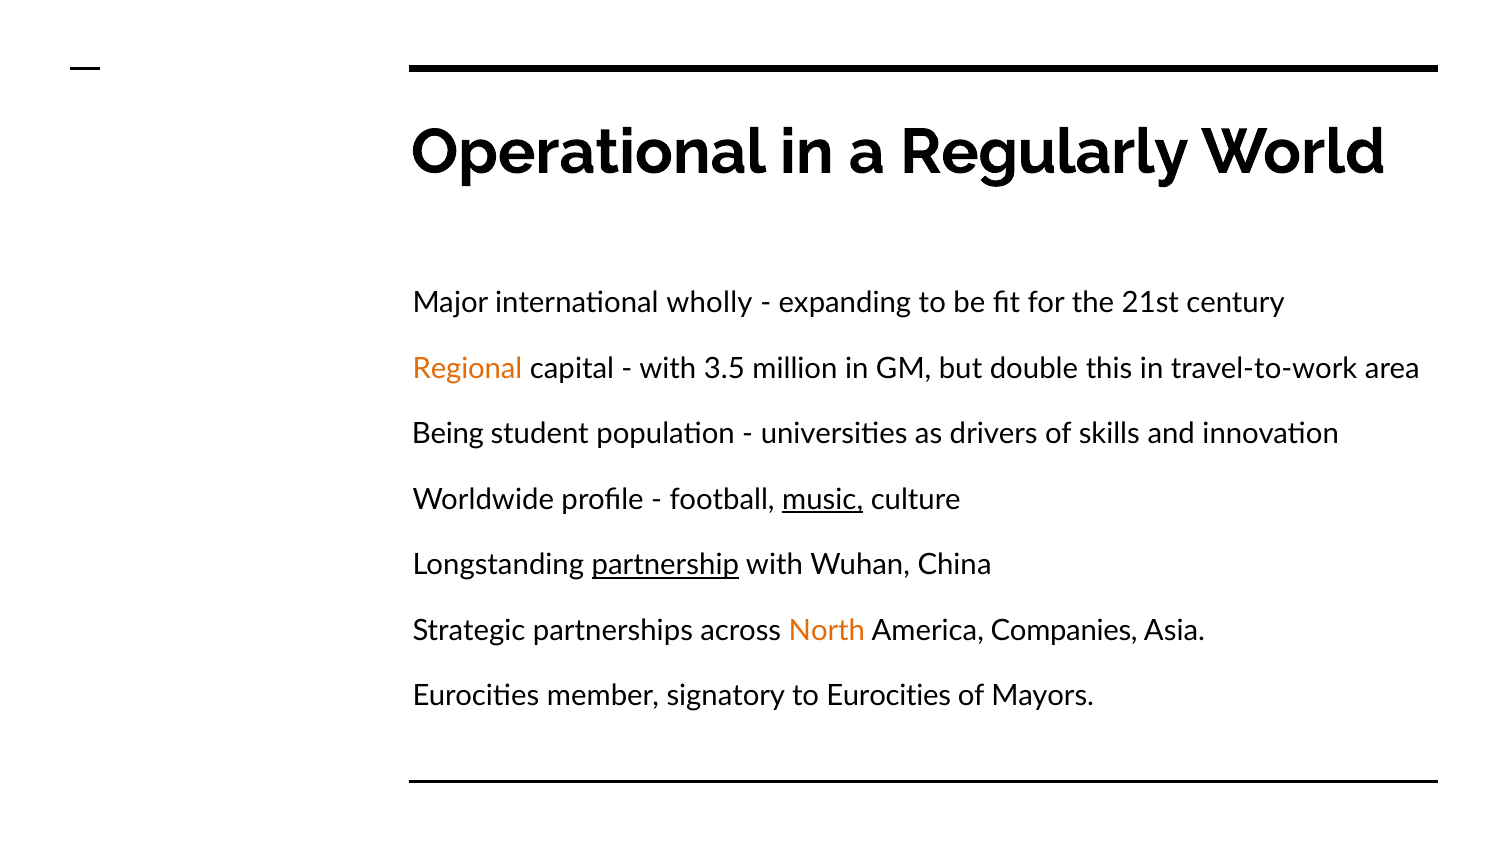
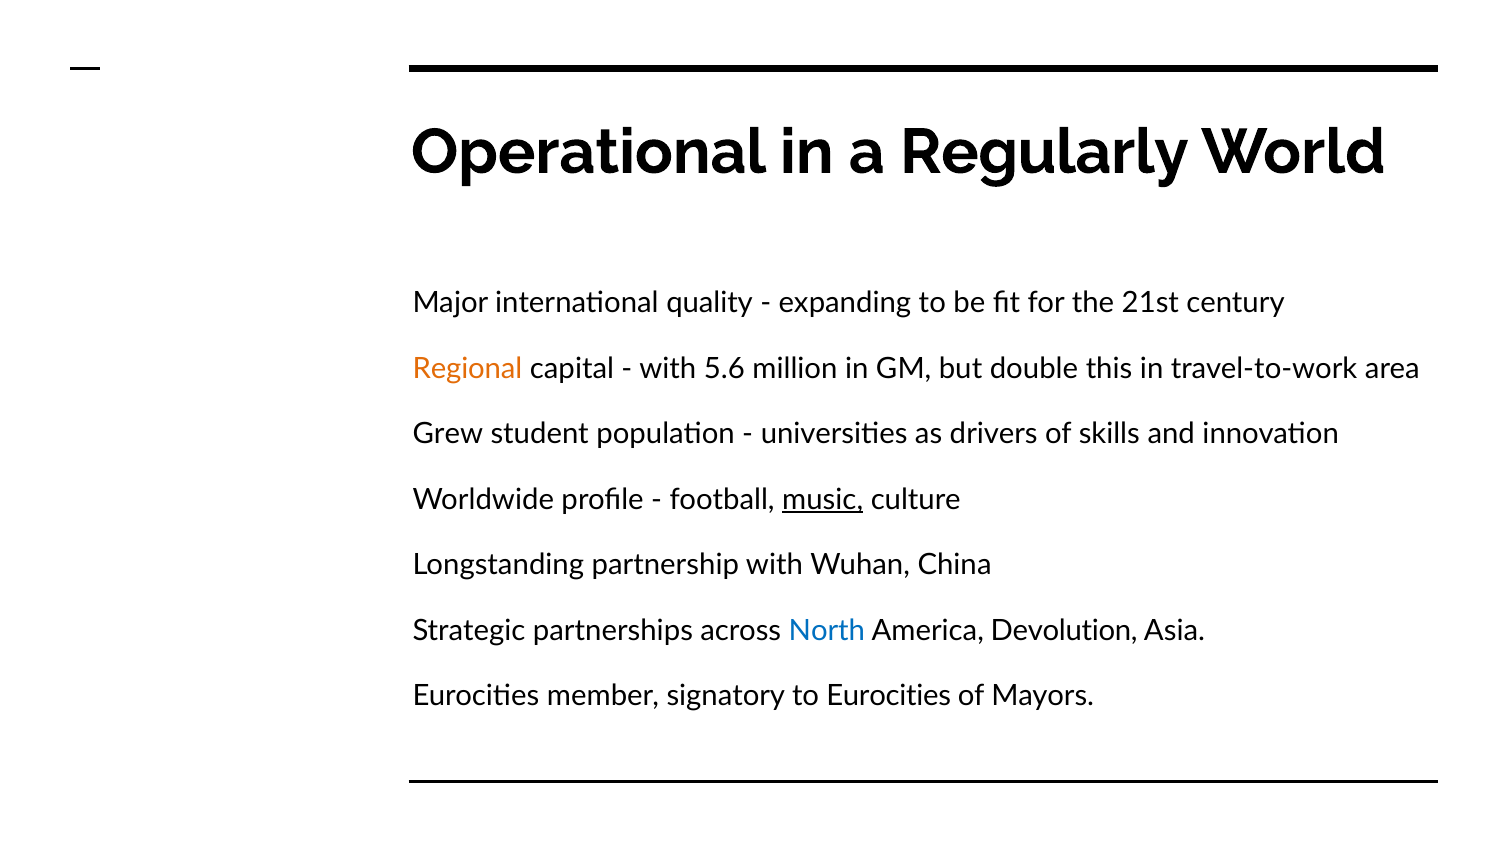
wholly: wholly -> quality (710, 303)
3.5: 3.5 -> 5.6 (724, 369)
Being: Being -> Grew (448, 434)
partnership underline: present -> none (665, 565)
North colour: orange -> blue (827, 631)
Companies: Companies -> Devolution (1064, 631)
